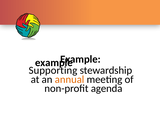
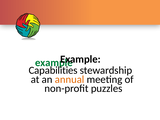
example colour: black -> green (54, 63)
Supporting: Supporting -> Capabilities (53, 70)
agenda: agenda -> puzzles (107, 88)
